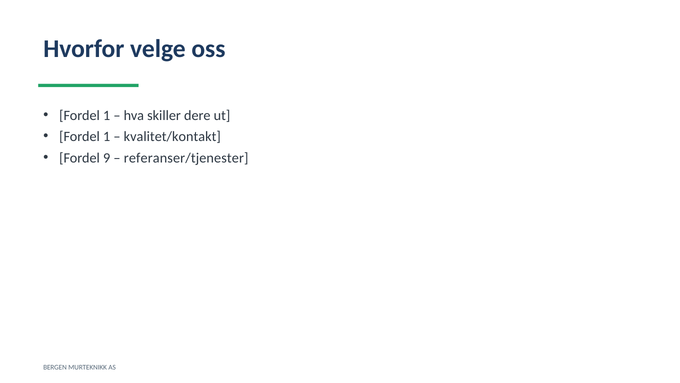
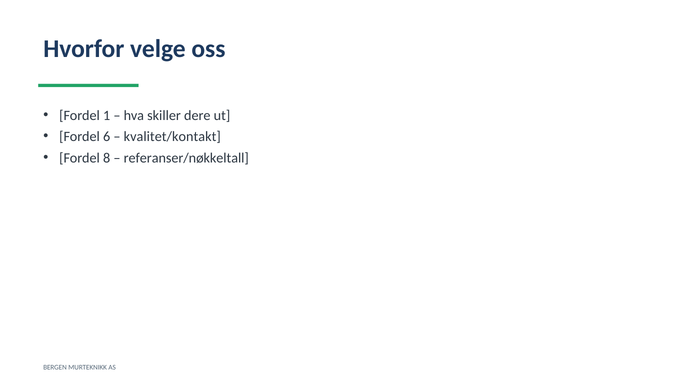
1: 1 -> 6 (107, 136)
9: 9 -> 8 (107, 158)
referanser/tjenester: referanser/tjenester -> referanser/nøkkeltall (186, 158)
